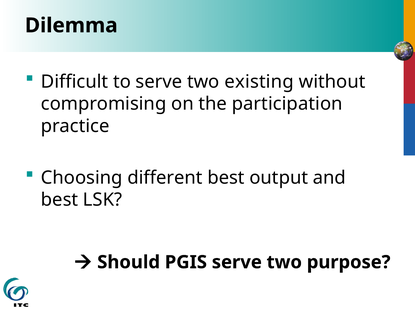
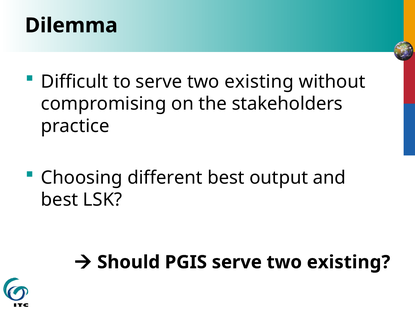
participation: participation -> stakeholders (287, 104)
PGIS serve two purpose: purpose -> existing (349, 262)
